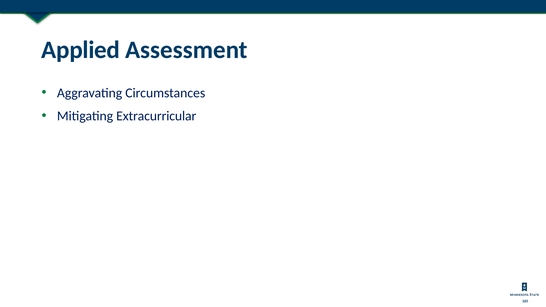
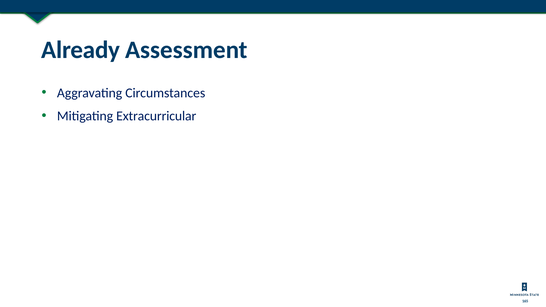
Applied: Applied -> Already (81, 50)
